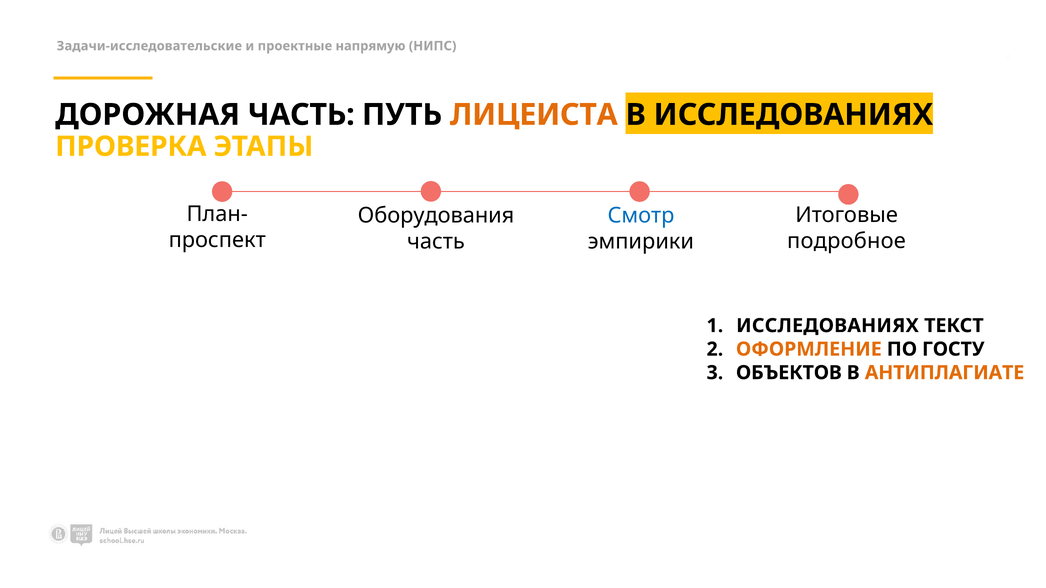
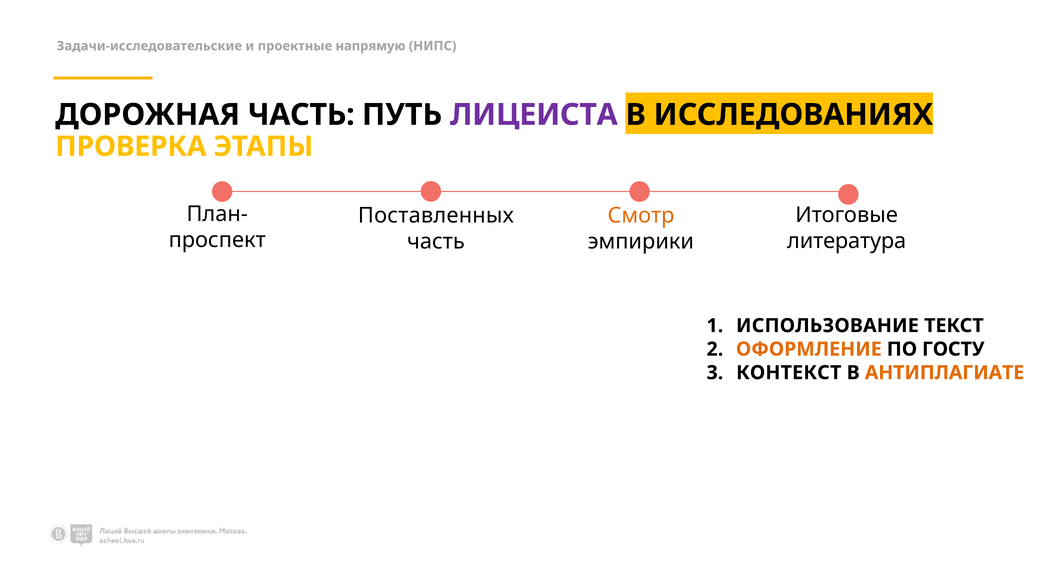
ЛИЦЕИСТА colour: orange -> purple (534, 115)
Оборудования: Оборудования -> Поставленных (436, 215)
Смотр colour: blue -> orange (641, 215)
подробное: подробное -> литература (847, 241)
ИССЛЕДОВАНИЯХ: ИССЛЕДОВАНИЯХ -> ИСПОЛЬЗОВАНИЕ (827, 326)
ОБЪЕКТОВ: ОБЪЕКТОВ -> КОНТЕКСТ (789, 373)
